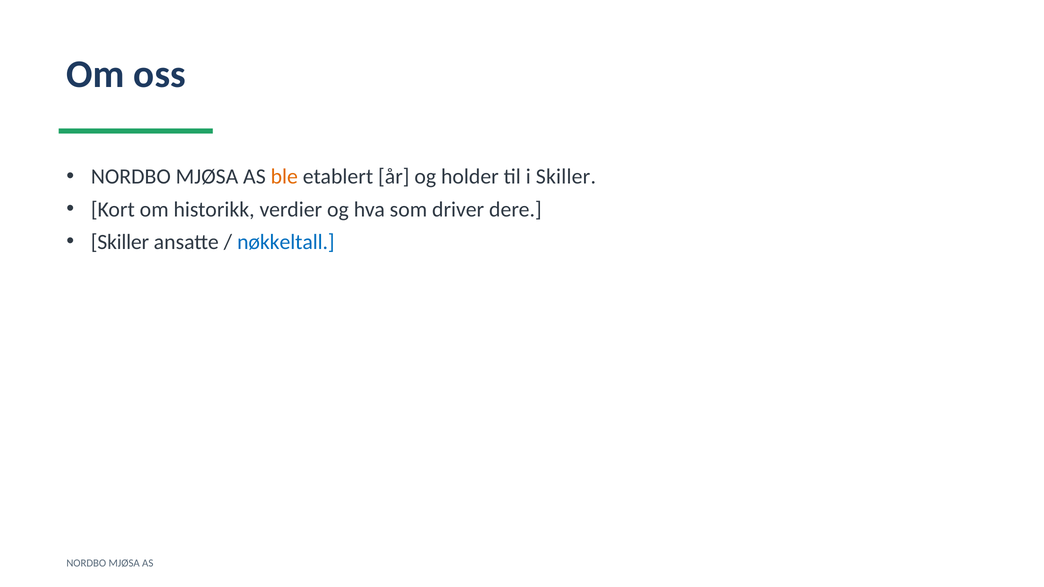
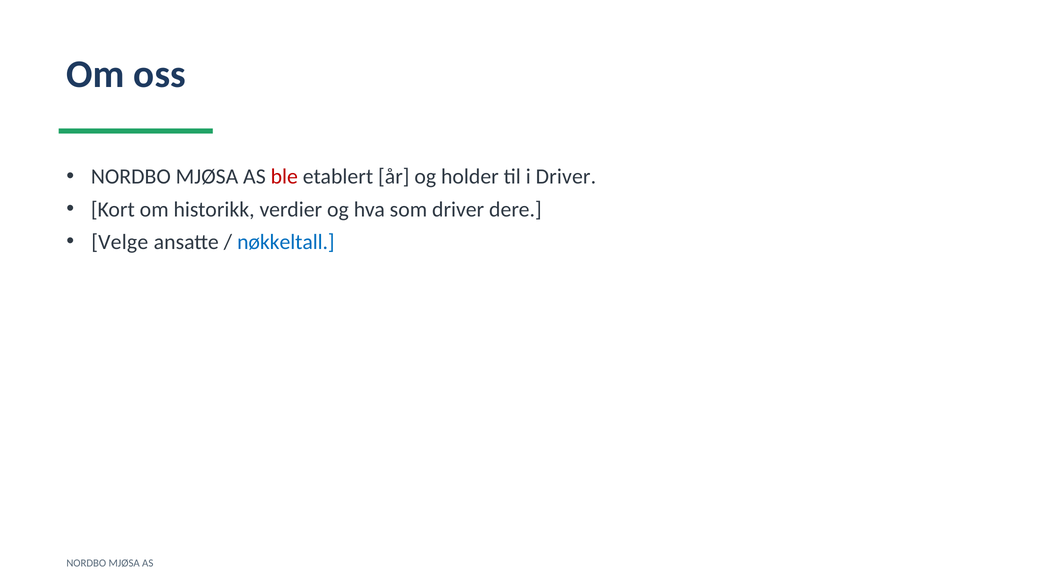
ble colour: orange -> red (284, 177)
i Skiller: Skiller -> Driver (566, 177)
Skiller: Skiller -> Velge (120, 242)
